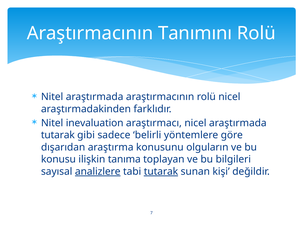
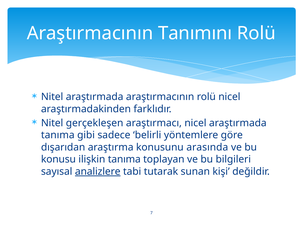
inevaluation: inevaluation -> gerçekleşen (95, 123)
tutarak: tutarak -> tanıma (58, 135)
olguların: olguların -> arasında (207, 147)
tutarak underline: present -> none (161, 172)
